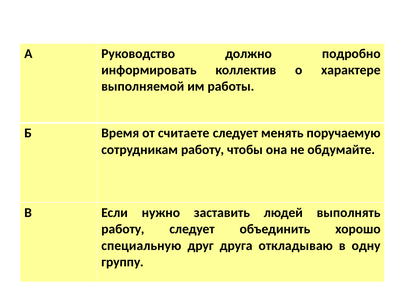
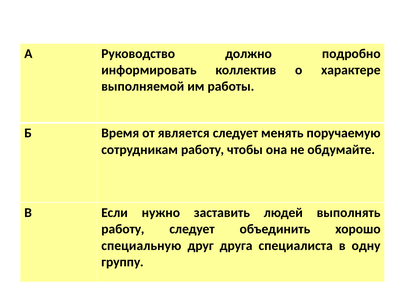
считаете: считаете -> является (184, 134)
откладываю: откладываю -> специалиста (296, 246)
